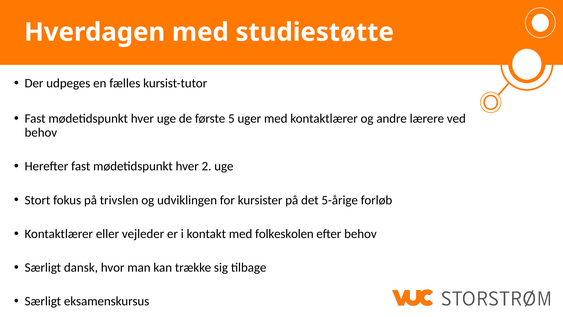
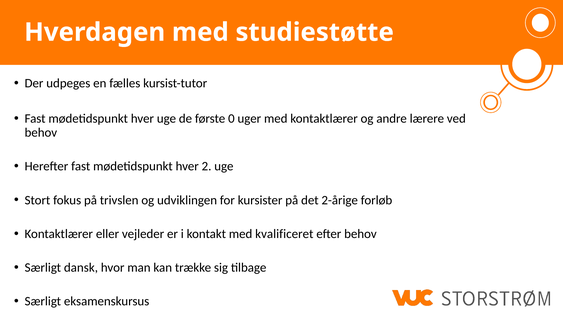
5: 5 -> 0 (231, 119)
5-årige: 5-årige -> 2-årige (340, 200)
folkeskolen: folkeskolen -> kvalificeret (284, 234)
